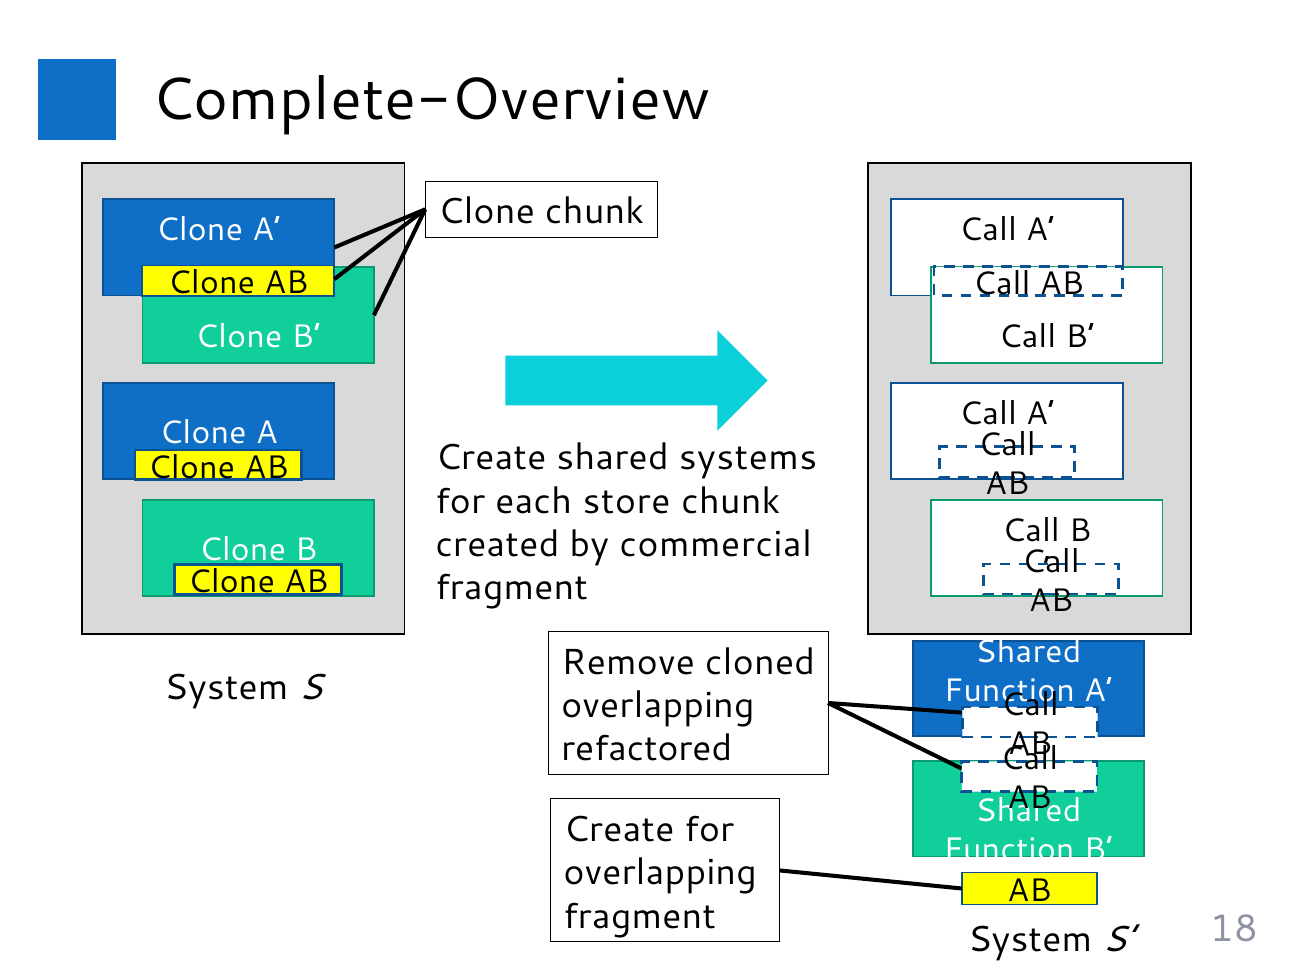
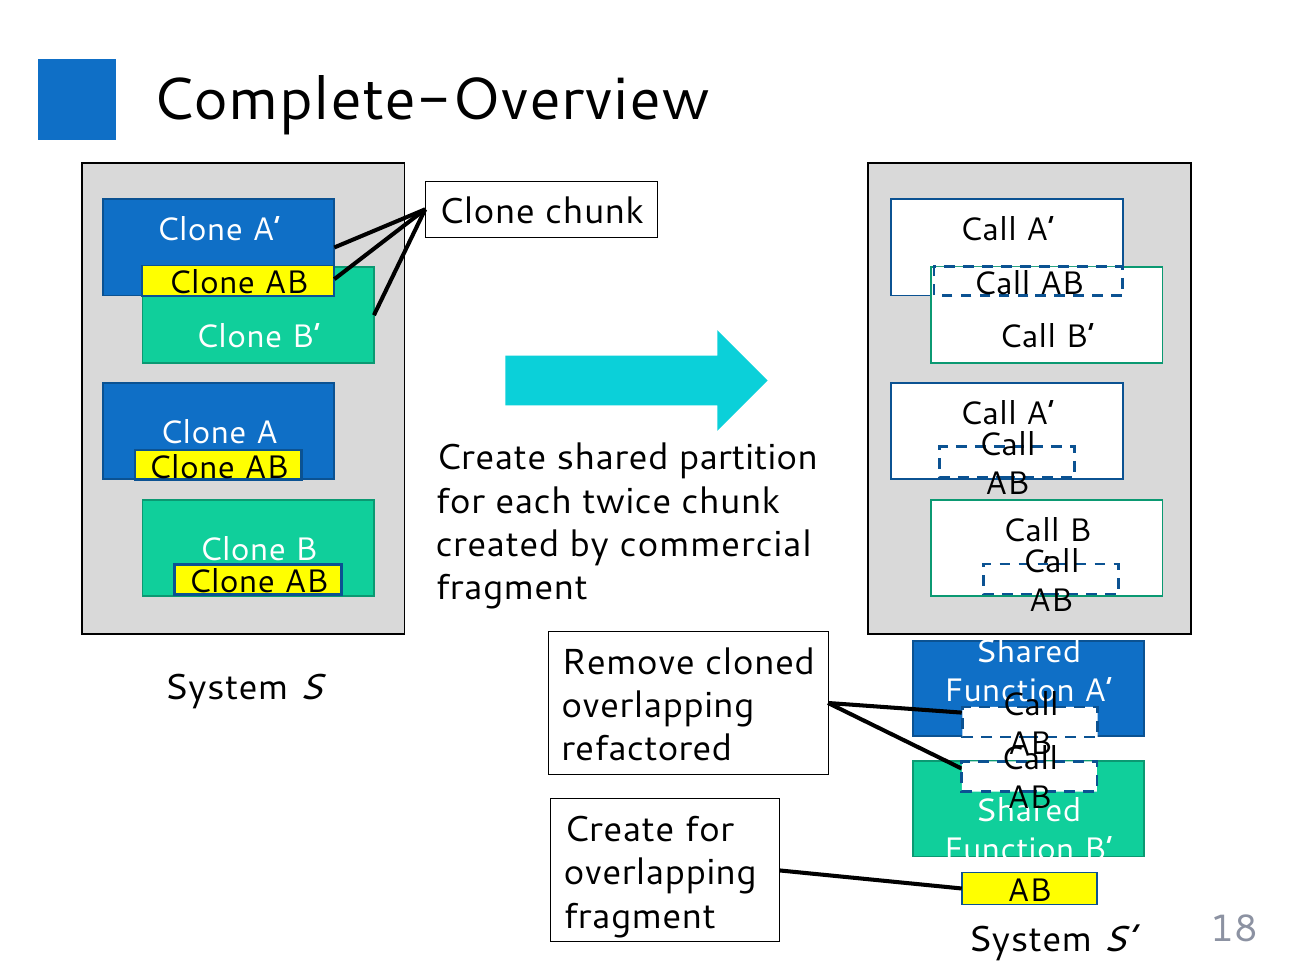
systems: systems -> partition (748, 458)
store: store -> twice (627, 501)
